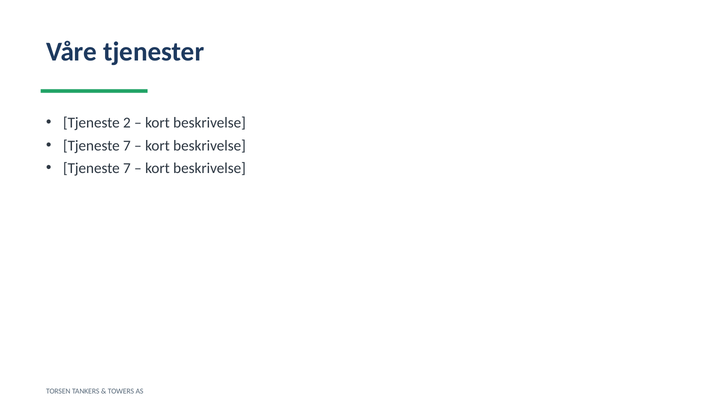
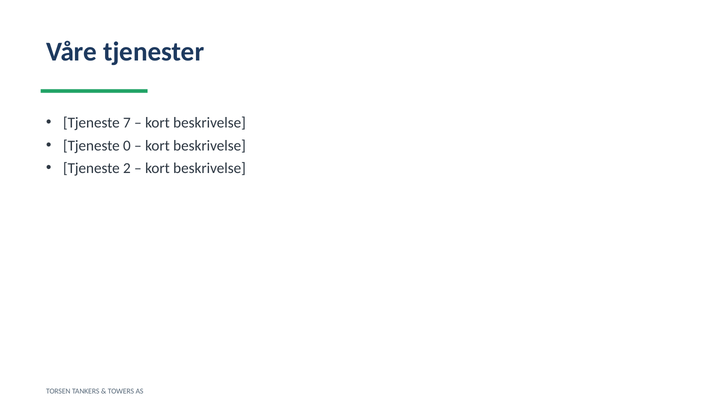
2: 2 -> 7 (127, 123)
7: 7 -> 0 (127, 145)
7: 7 -> 2 (127, 168)
